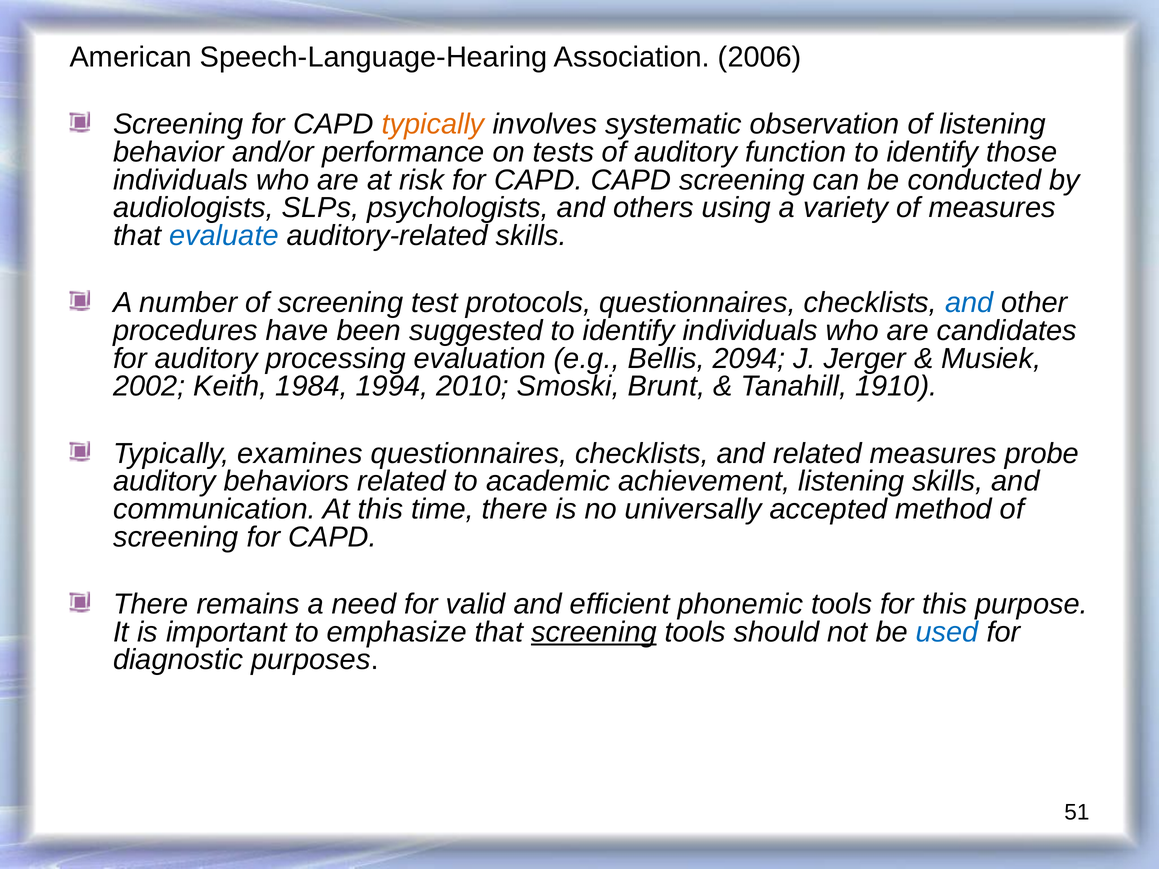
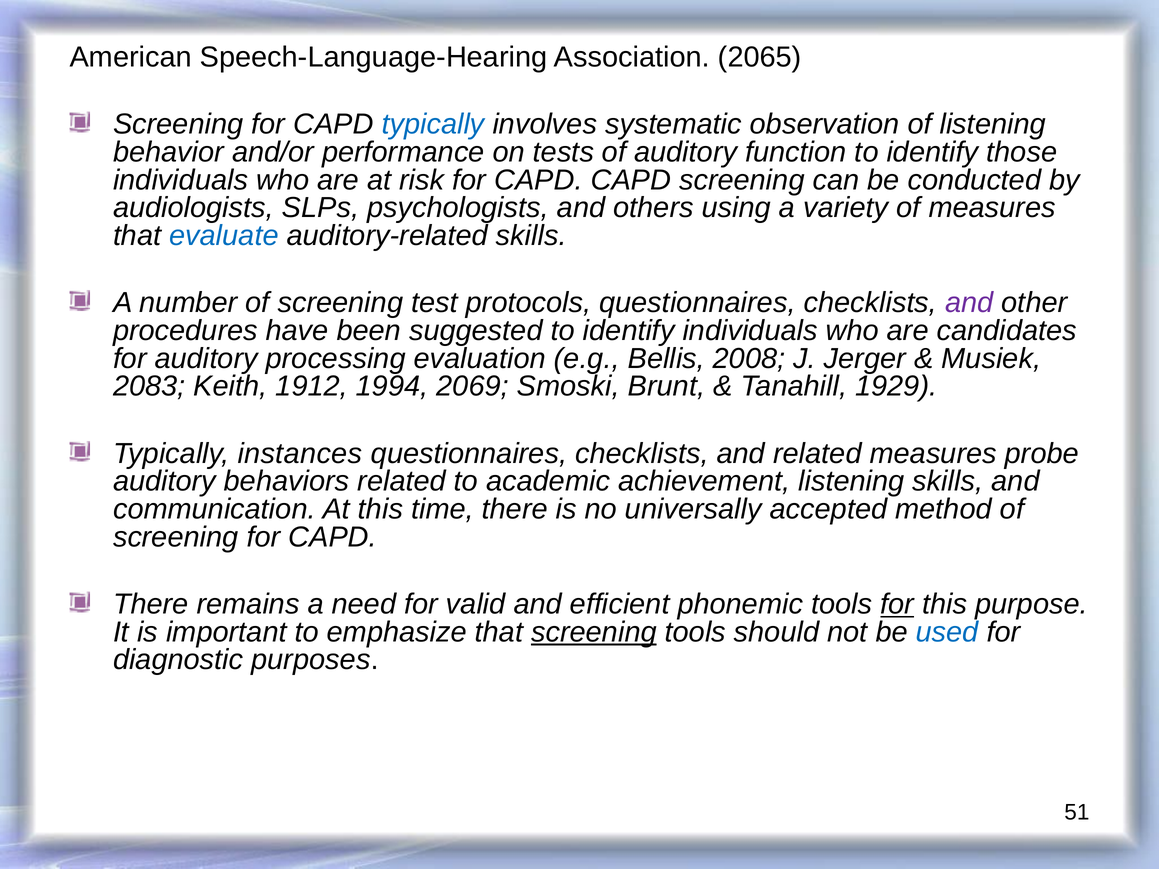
2006: 2006 -> 2065 (760, 57)
typically colour: orange -> blue (433, 124)
and colour: blue -> purple (969, 303)
2094: 2094 -> 2008 (749, 359)
2002: 2002 -> 2083 (149, 386)
1984: 1984 -> 1912 (312, 386)
2010: 2010 -> 2069 (473, 386)
1910: 1910 -> 1929 (896, 386)
examines: examines -> instances (300, 454)
for underline: none -> present (897, 604)
